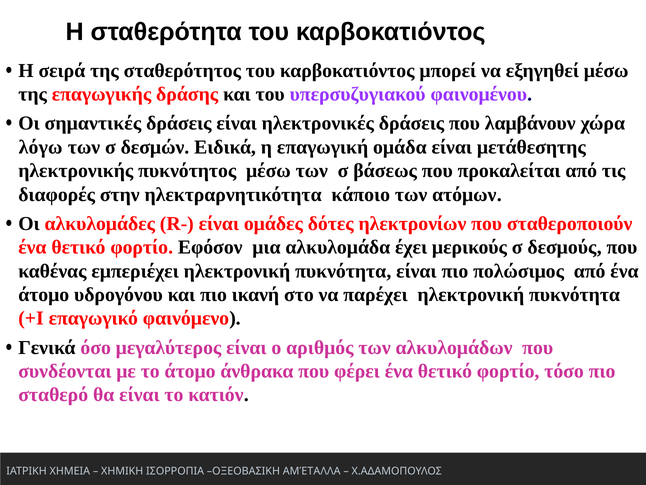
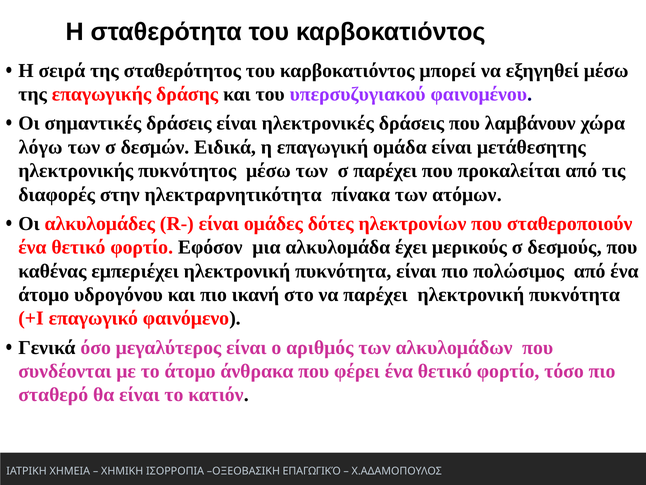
σ βάσεως: βάσεως -> παρέχει (385, 171)
κάποιο: κάποιο -> πίνακα (361, 194)
ΟΞΕΟΒΑΣΙΚΗ ΑΜΈΤΑΛΛΑ: ΑΜΈΤΑΛΛΑ -> ΕΠΑΓΩΓΙΚΌ (312, 471)
